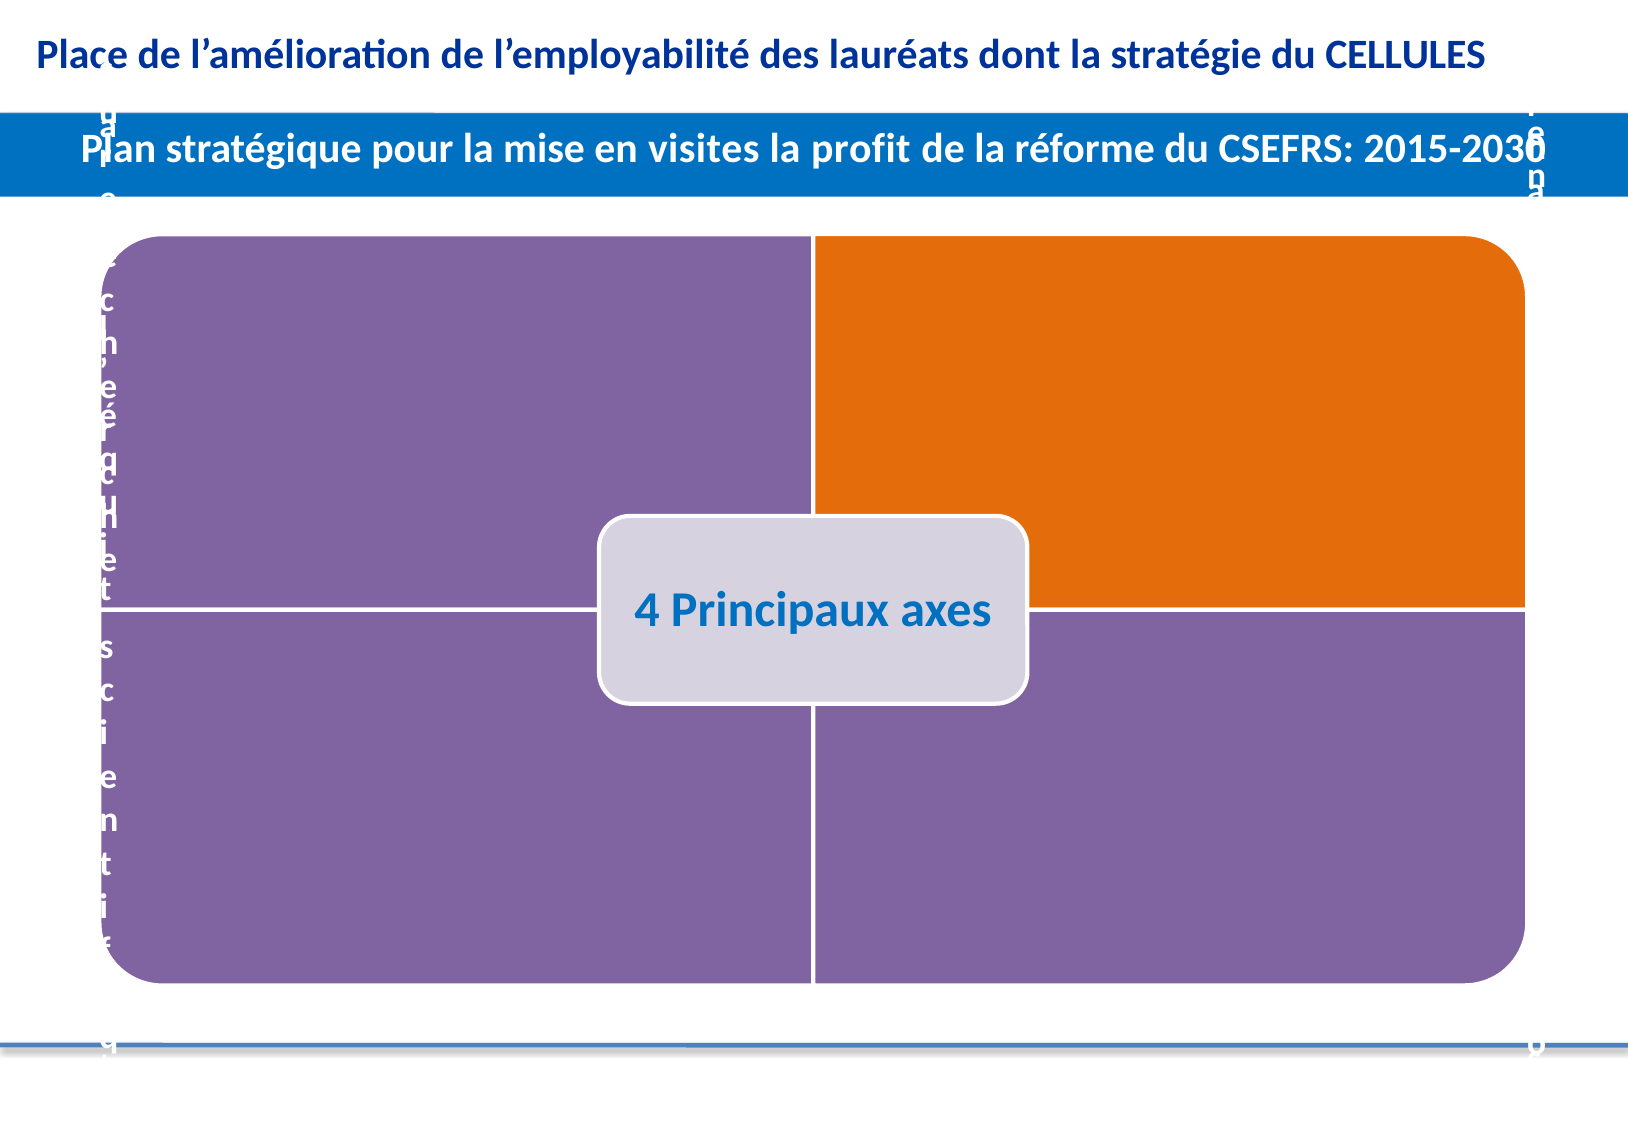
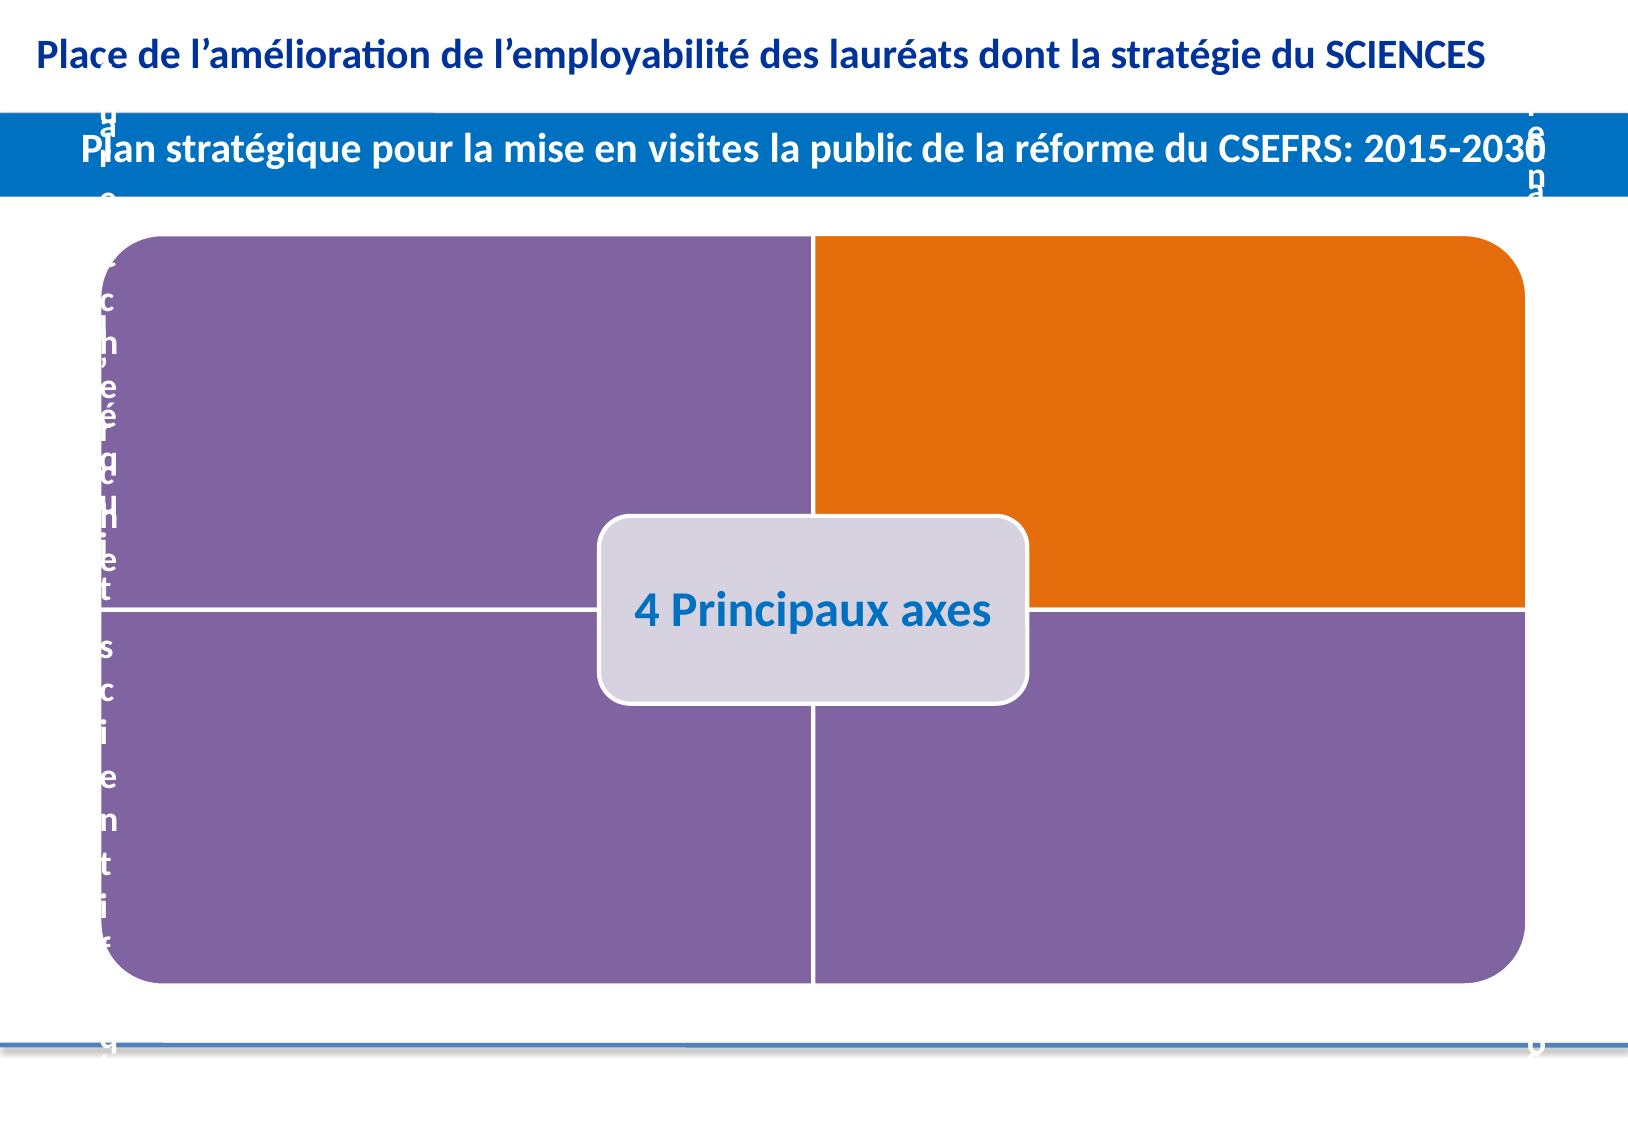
CELLULES: CELLULES -> SCIENCES (1406, 55)
profit: profit -> public (861, 149)
